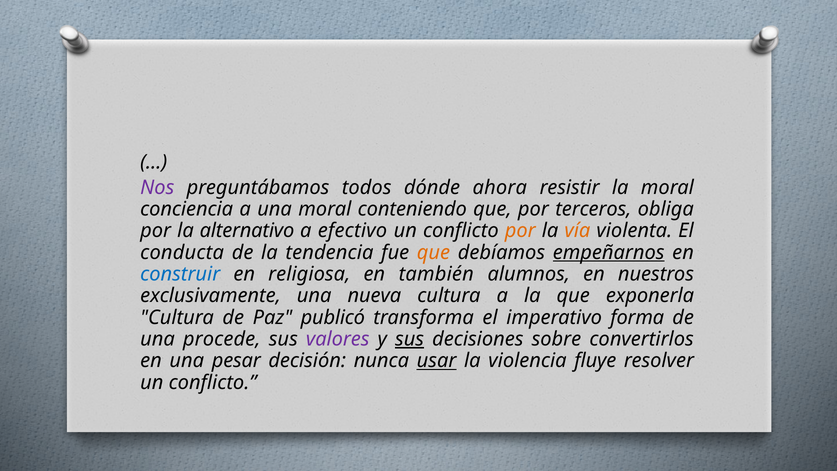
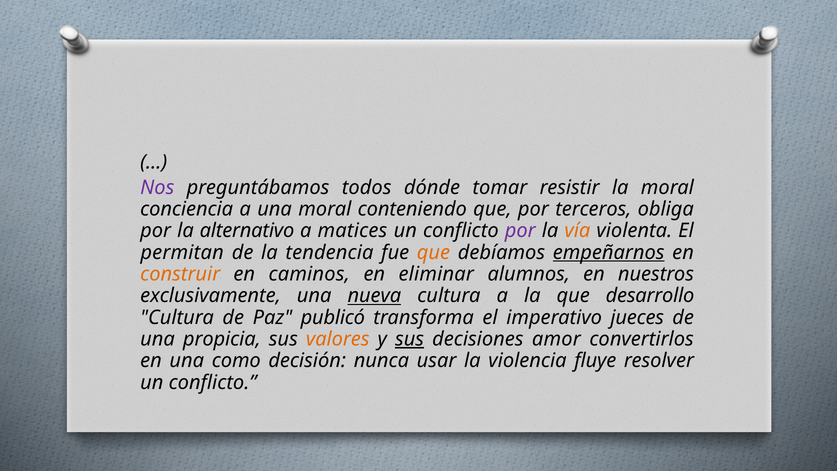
ahora: ahora -> tomar (500, 187)
efectivo: efectivo -> matices (352, 231)
por colour: orange -> purple (520, 231)
conducta: conducta -> permitan (182, 252)
construir colour: blue -> orange (180, 274)
religiosa: religiosa -> caminos (309, 274)
también: también -> eliminar (436, 274)
nueva underline: none -> present (374, 296)
exponerla: exponerla -> desarrollo (650, 296)
forma: forma -> jueces (637, 317)
procede: procede -> propicia (222, 339)
valores colour: purple -> orange (338, 339)
sobre: sobre -> amor (556, 339)
pesar: pesar -> como (236, 361)
usar underline: present -> none (437, 361)
